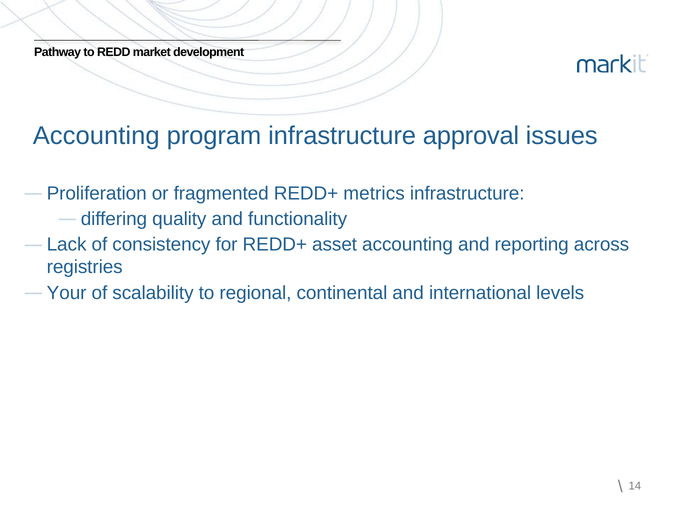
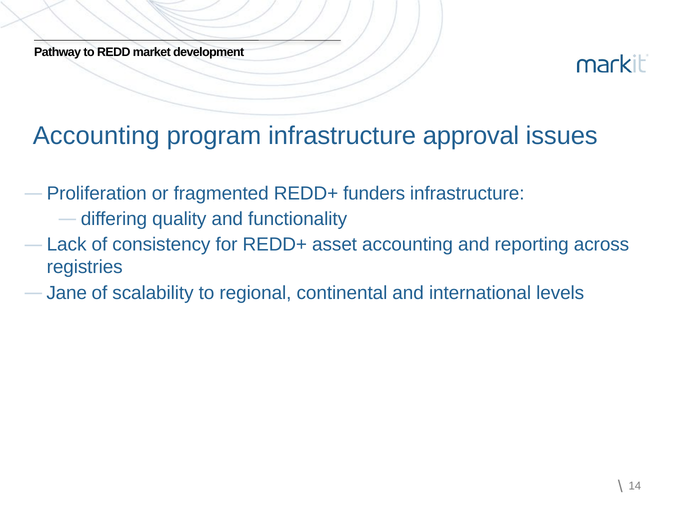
metrics: metrics -> funders (374, 193)
Your: Your -> Jane (67, 293)
